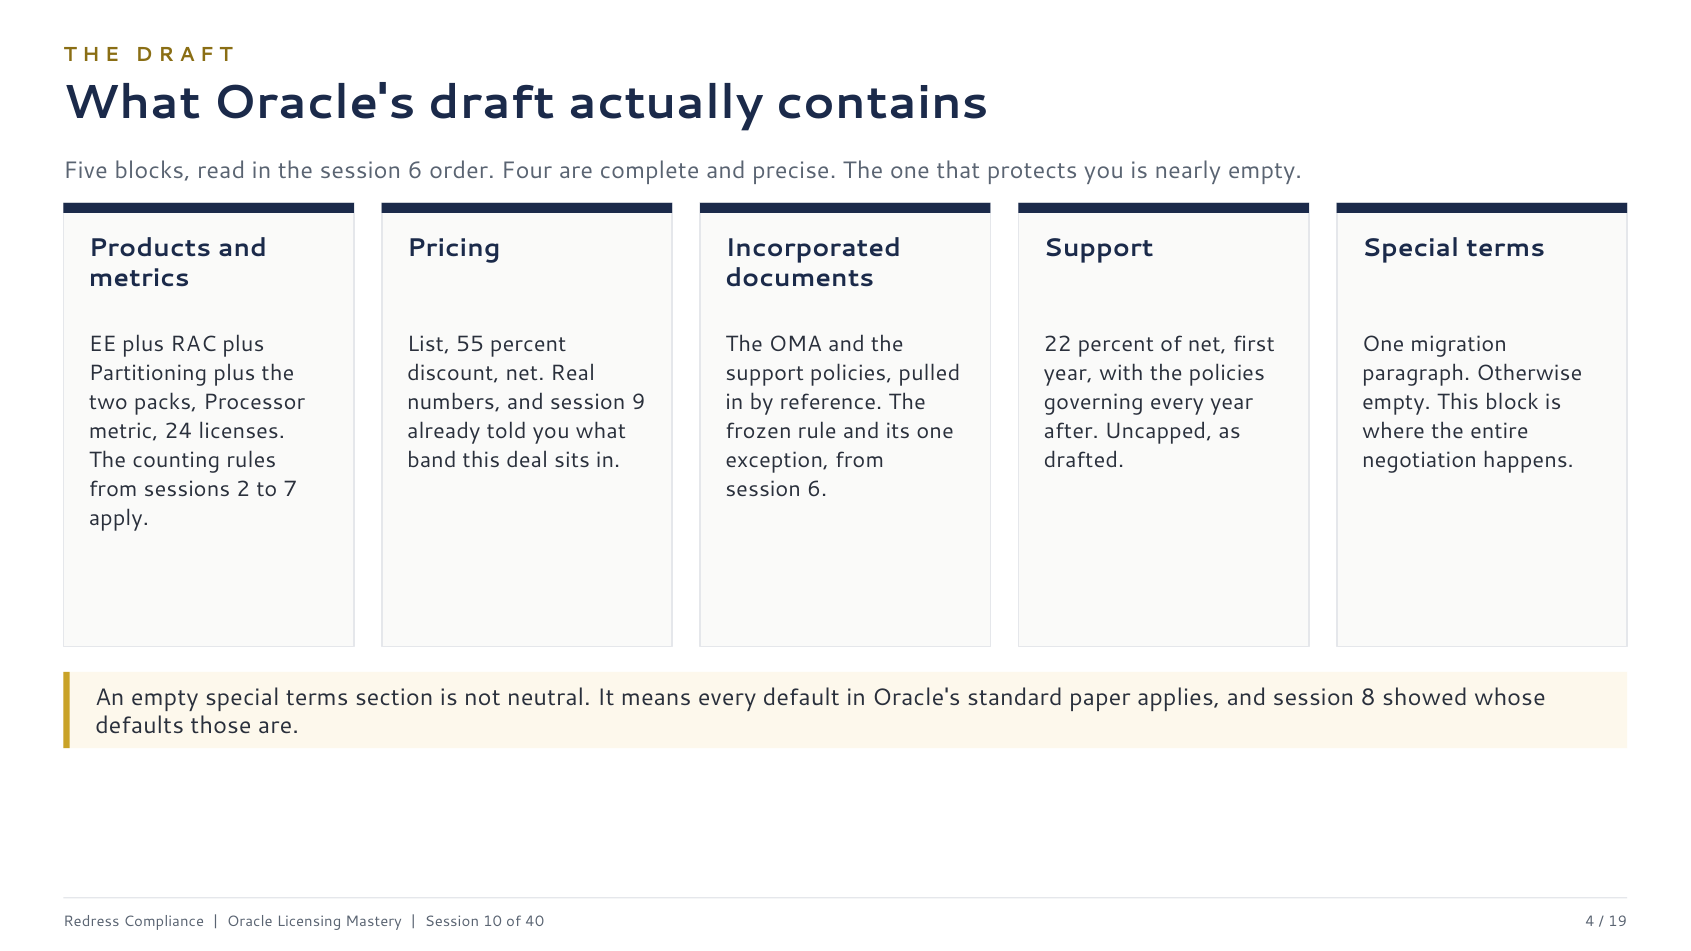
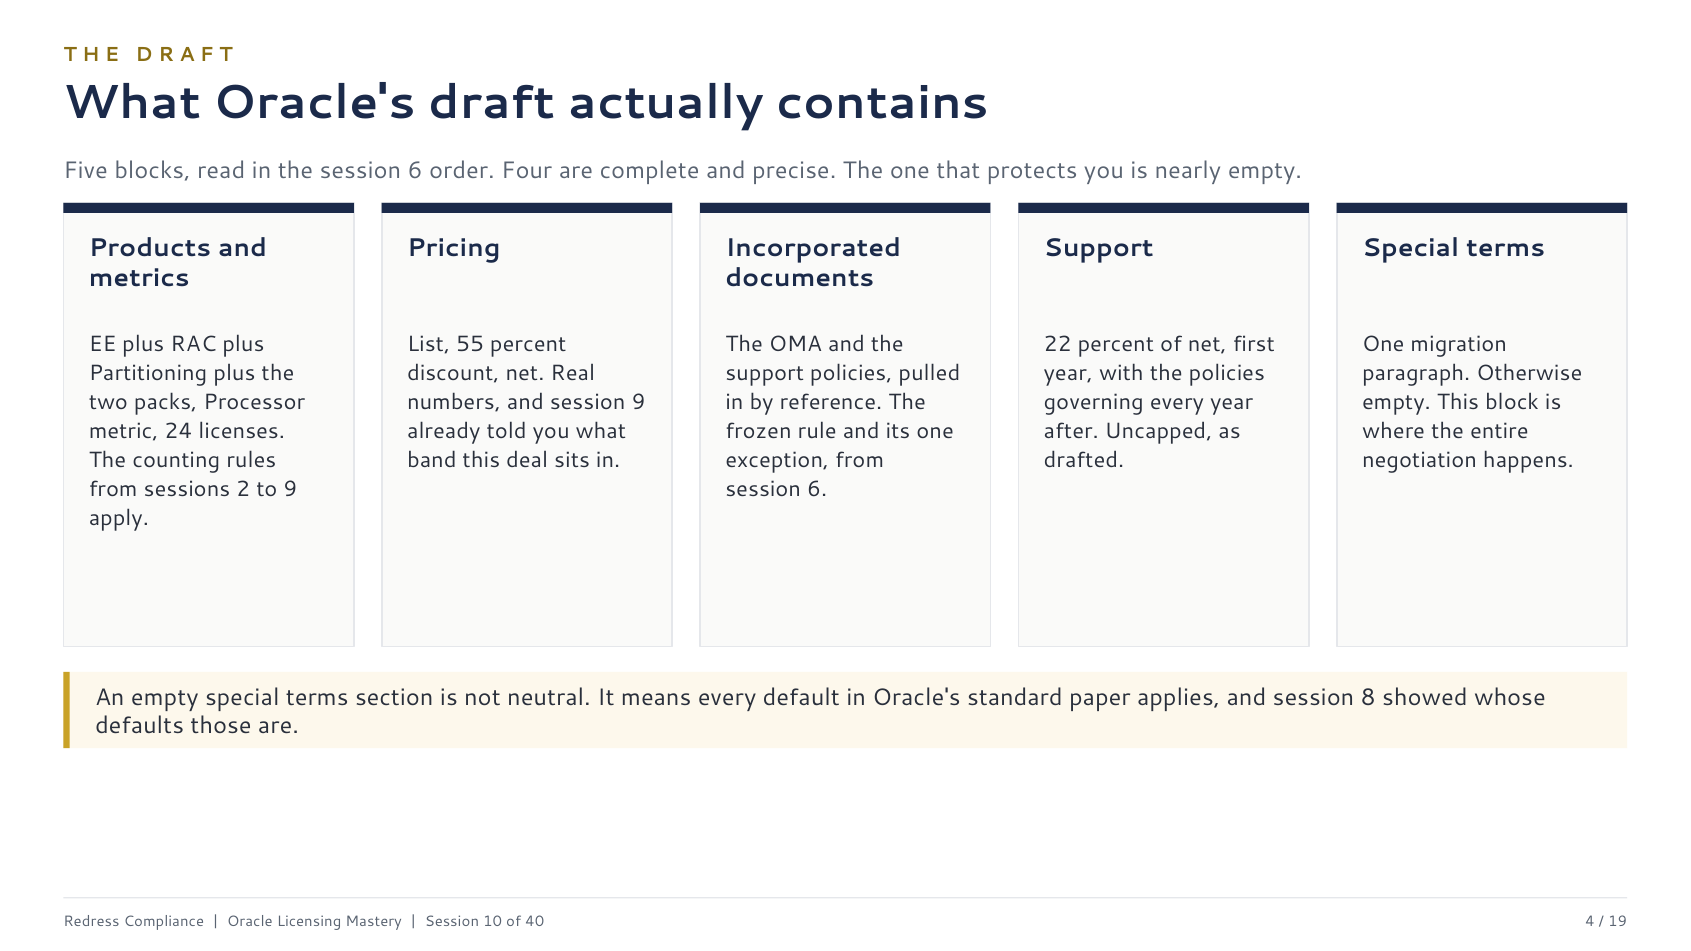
to 7: 7 -> 9 (290, 490)
